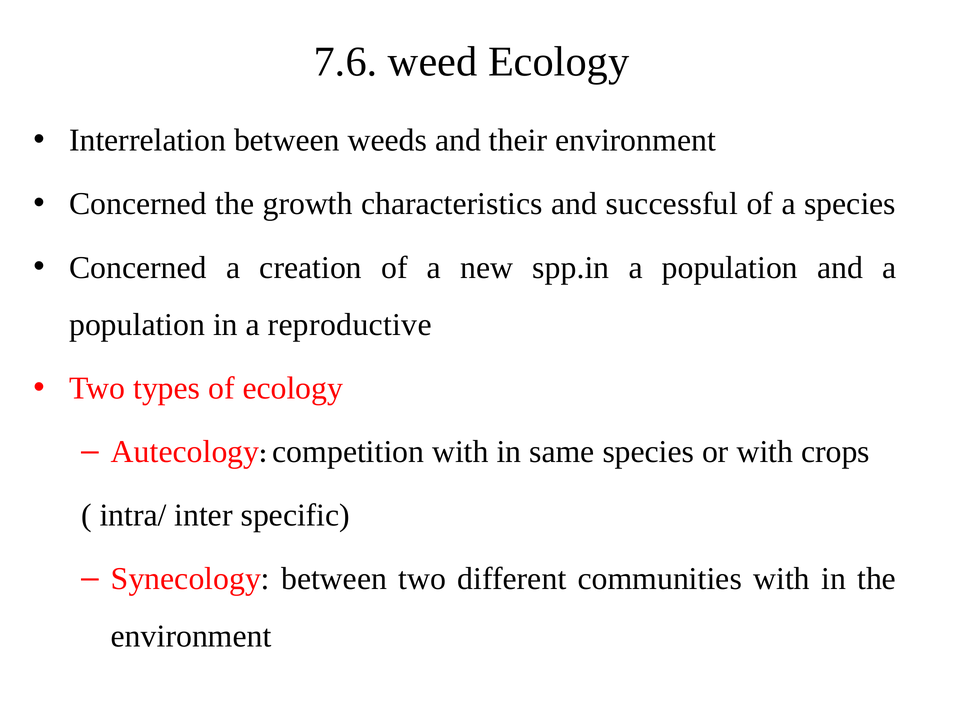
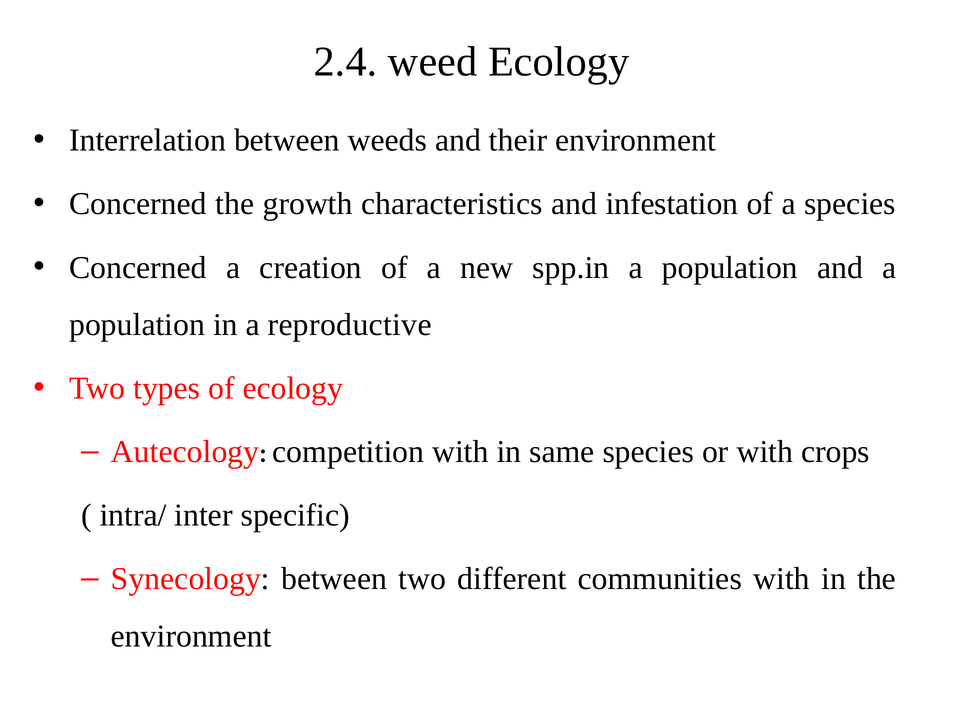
7.6: 7.6 -> 2.4 (346, 62)
successful: successful -> infestation (672, 204)
